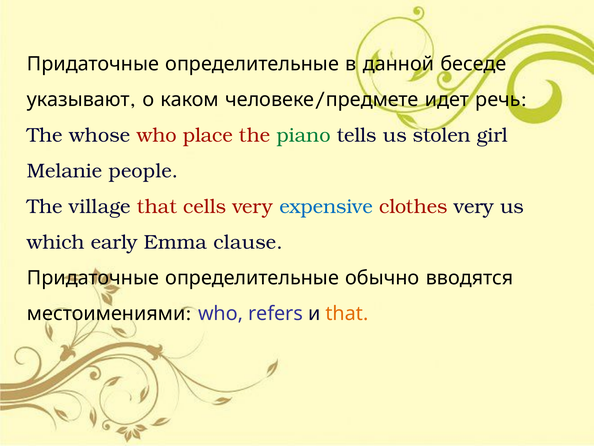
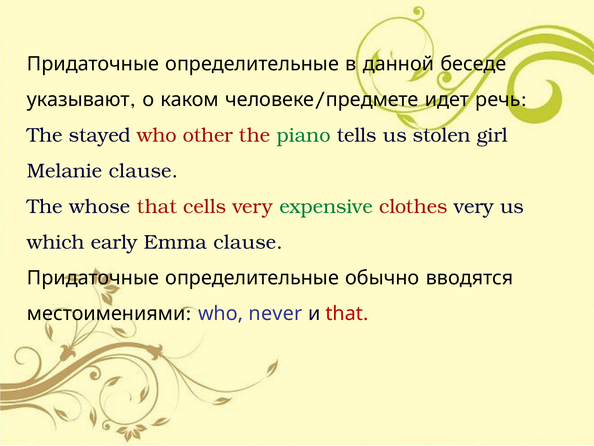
whose: whose -> stayed (100, 135)
place: place -> other (208, 135)
Melanie people: people -> clause (143, 171)
village: village -> whose (100, 206)
expensive colour: blue -> green (326, 206)
refers: refers -> never (275, 313)
that colour: orange -> red (347, 313)
